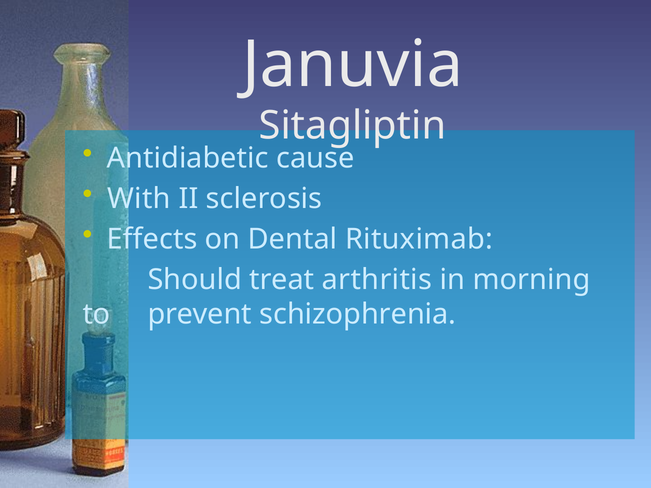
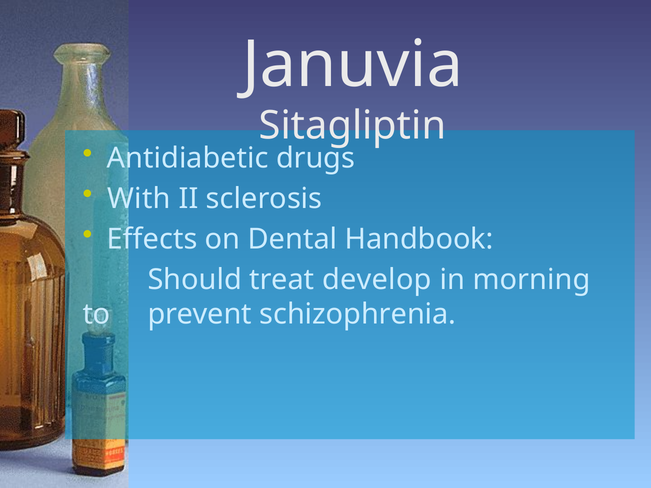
cause: cause -> drugs (316, 158)
Rituximab: Rituximab -> Handbook (419, 239)
arthritis: arthritis -> develop (377, 280)
